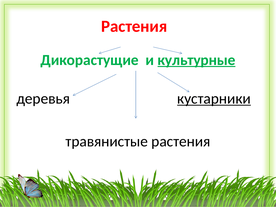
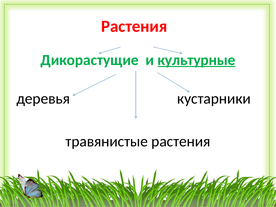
кустарники underline: present -> none (214, 99)
